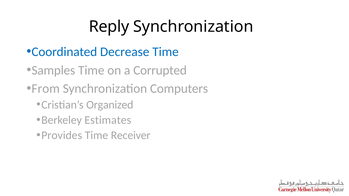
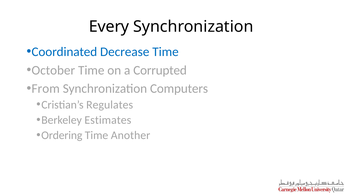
Reply: Reply -> Every (109, 27)
Samples: Samples -> October (53, 70)
Organized: Organized -> Regulates (110, 105)
Provides: Provides -> Ordering (62, 136)
Receiver: Receiver -> Another (131, 136)
